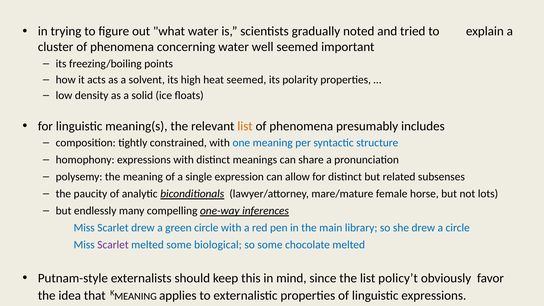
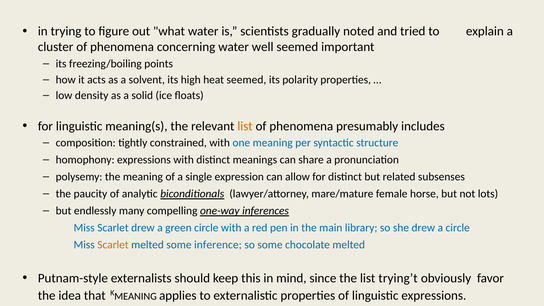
Scarlet colour: purple -> orange (113, 245)
biological: biological -> inference (218, 245)
policy’t: policy’t -> trying’t (398, 278)
